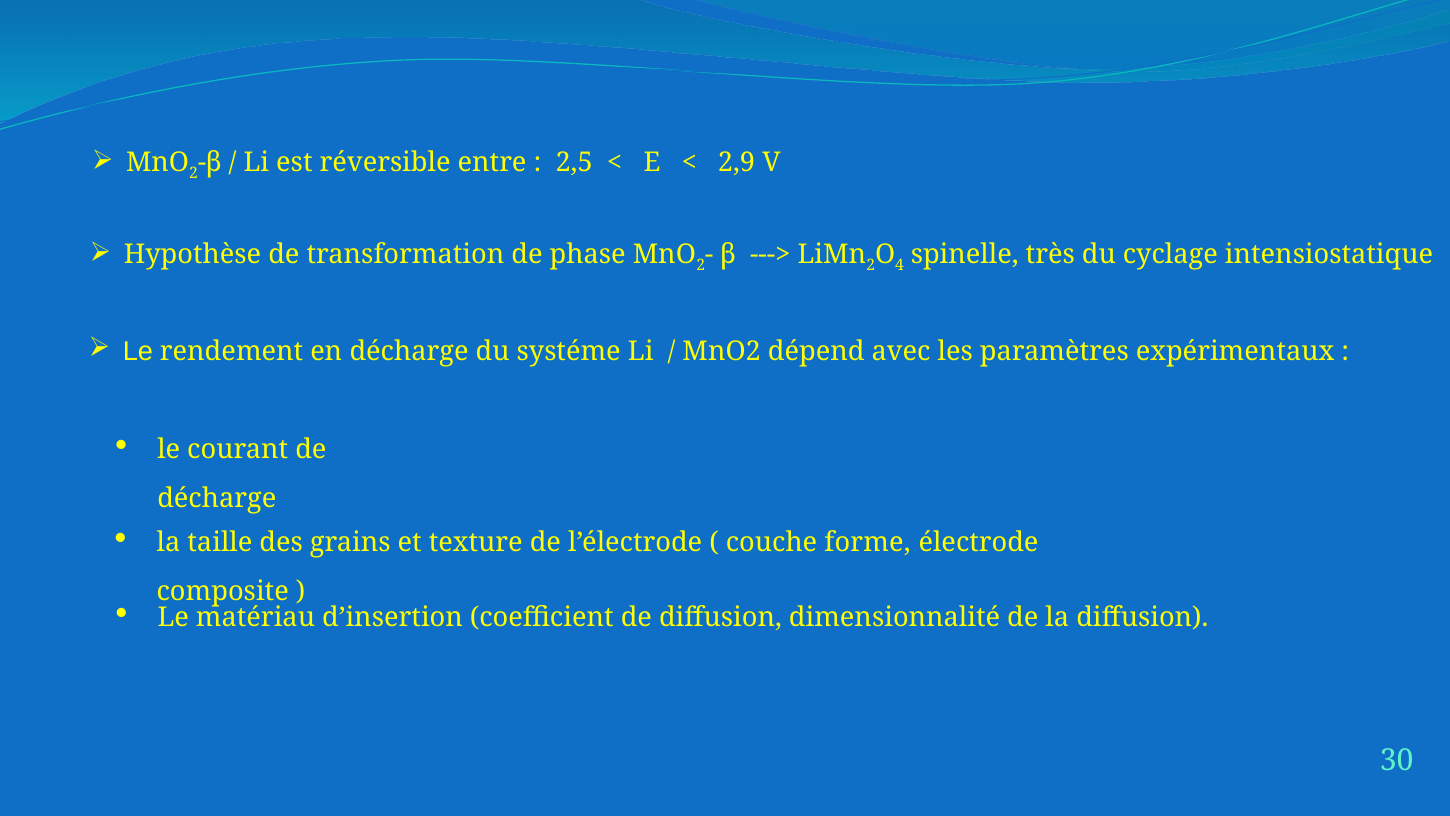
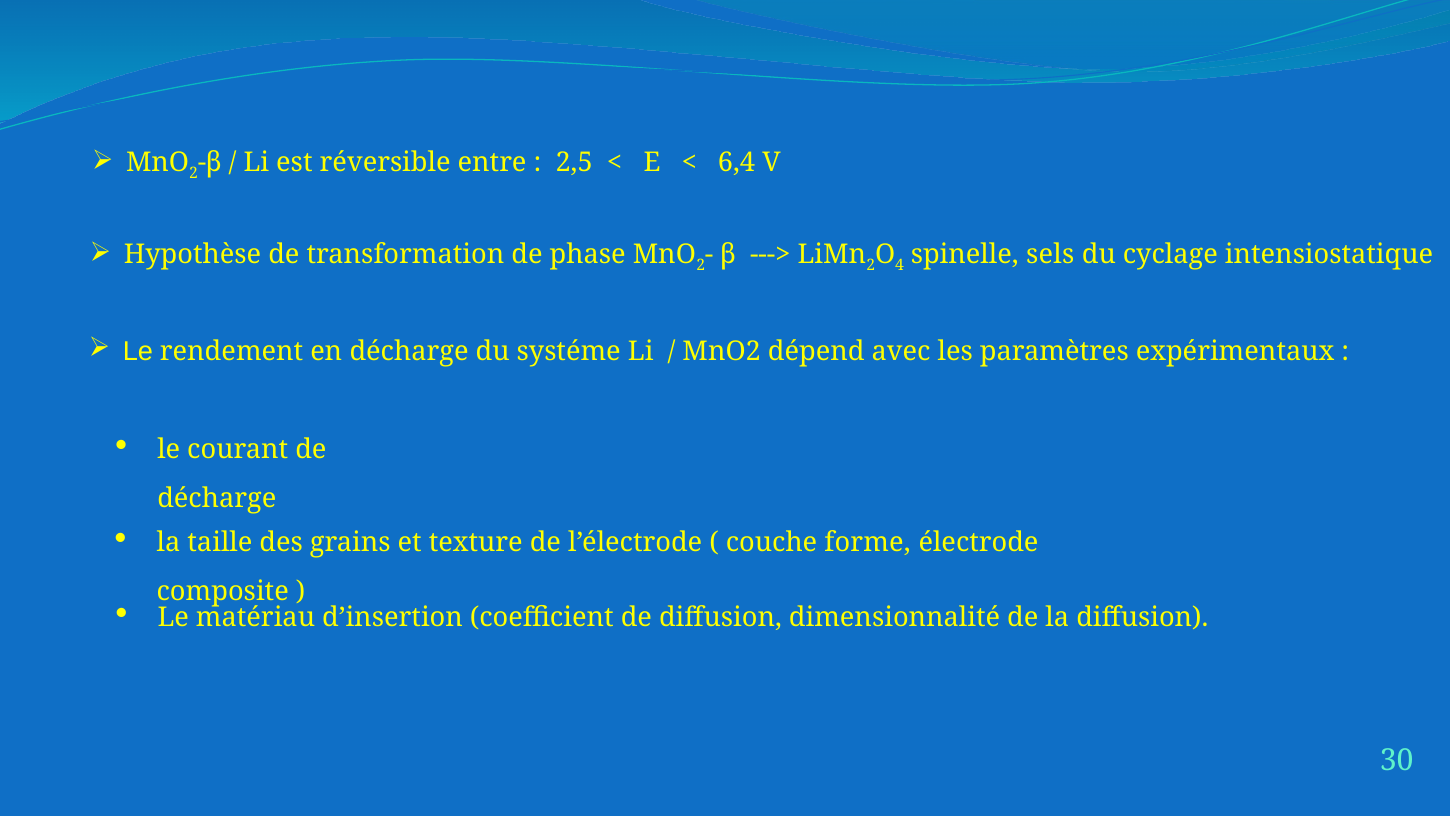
2,9: 2,9 -> 6,4 (737, 162)
très: très -> sels (1050, 255)
